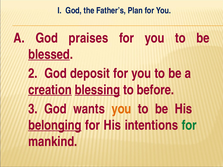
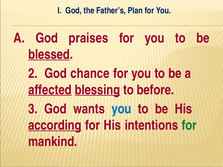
deposit: deposit -> chance (90, 74)
creation: creation -> affected (50, 90)
you colour: orange -> blue (121, 109)
belonging: belonging -> according (55, 125)
